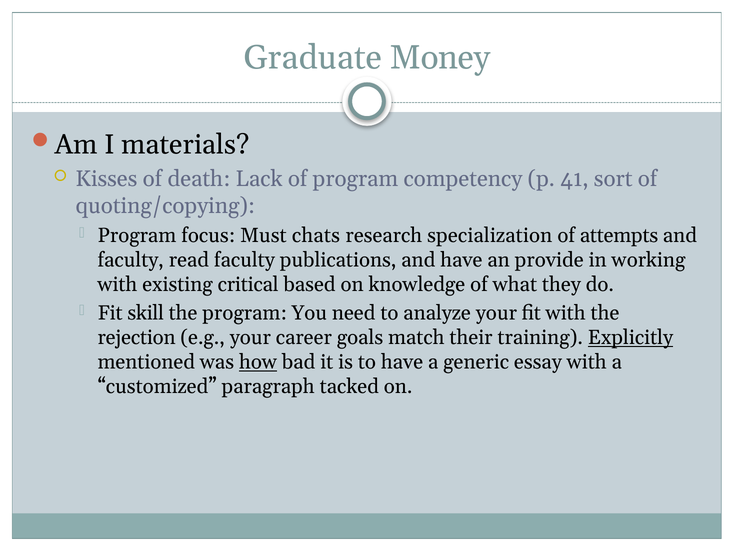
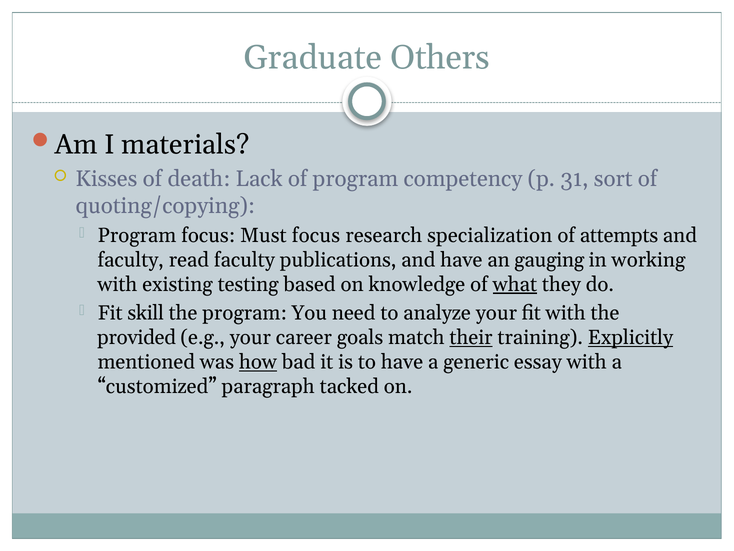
Money: Money -> Others (440, 58)
41: 41 -> 31 (574, 179)
Must chats: chats -> focus (316, 235)
provide: provide -> gauging (549, 260)
critical: critical -> testing (248, 284)
what underline: none -> present (515, 284)
rejection: rejection -> provided (137, 337)
their underline: none -> present (471, 337)
